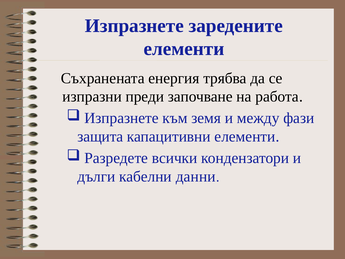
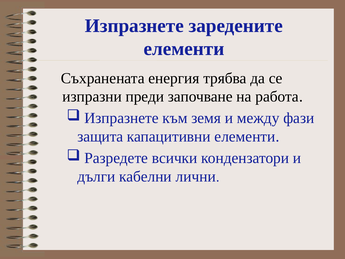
данни: данни -> лични (196, 176)
